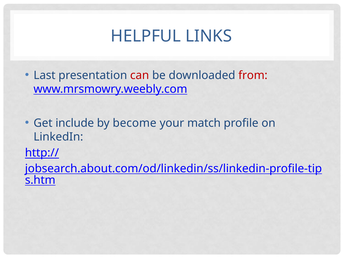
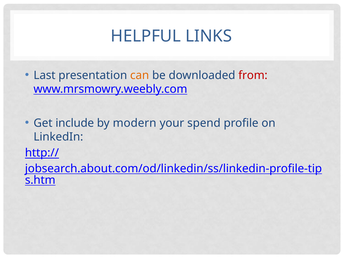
can colour: red -> orange (140, 75)
become: become -> modern (135, 123)
match: match -> spend (204, 123)
